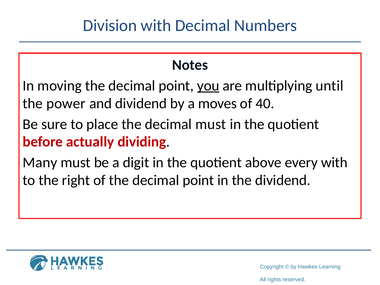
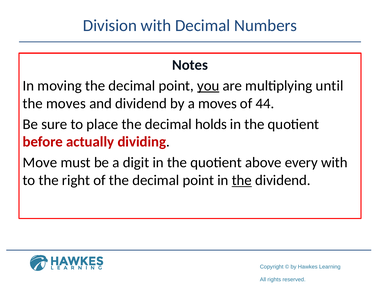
the power: power -> moves (66, 103)
40: 40 -> 44 (265, 103)
decimal must: must -> holds (211, 124)
Many: Many -> Move (40, 163)
the underline: none -> present (242, 180)
